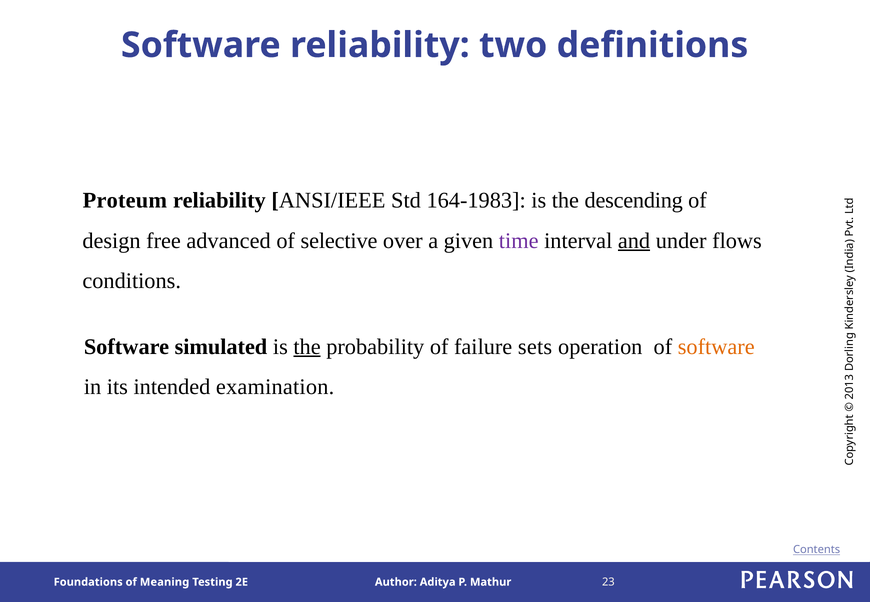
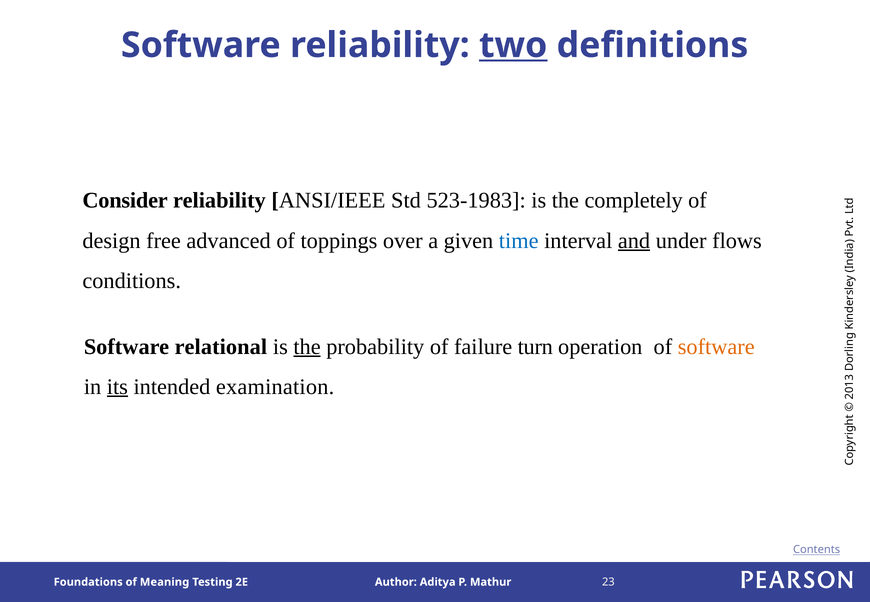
two underline: none -> present (513, 45)
Proteum: Proteum -> Consider (125, 201)
164-1983: 164-1983 -> 523-1983 (476, 201)
descending: descending -> completely (634, 201)
selective: selective -> toppings (339, 241)
time colour: purple -> blue (519, 241)
simulated: simulated -> relational (221, 347)
sets: sets -> turn (535, 347)
its underline: none -> present (117, 387)
